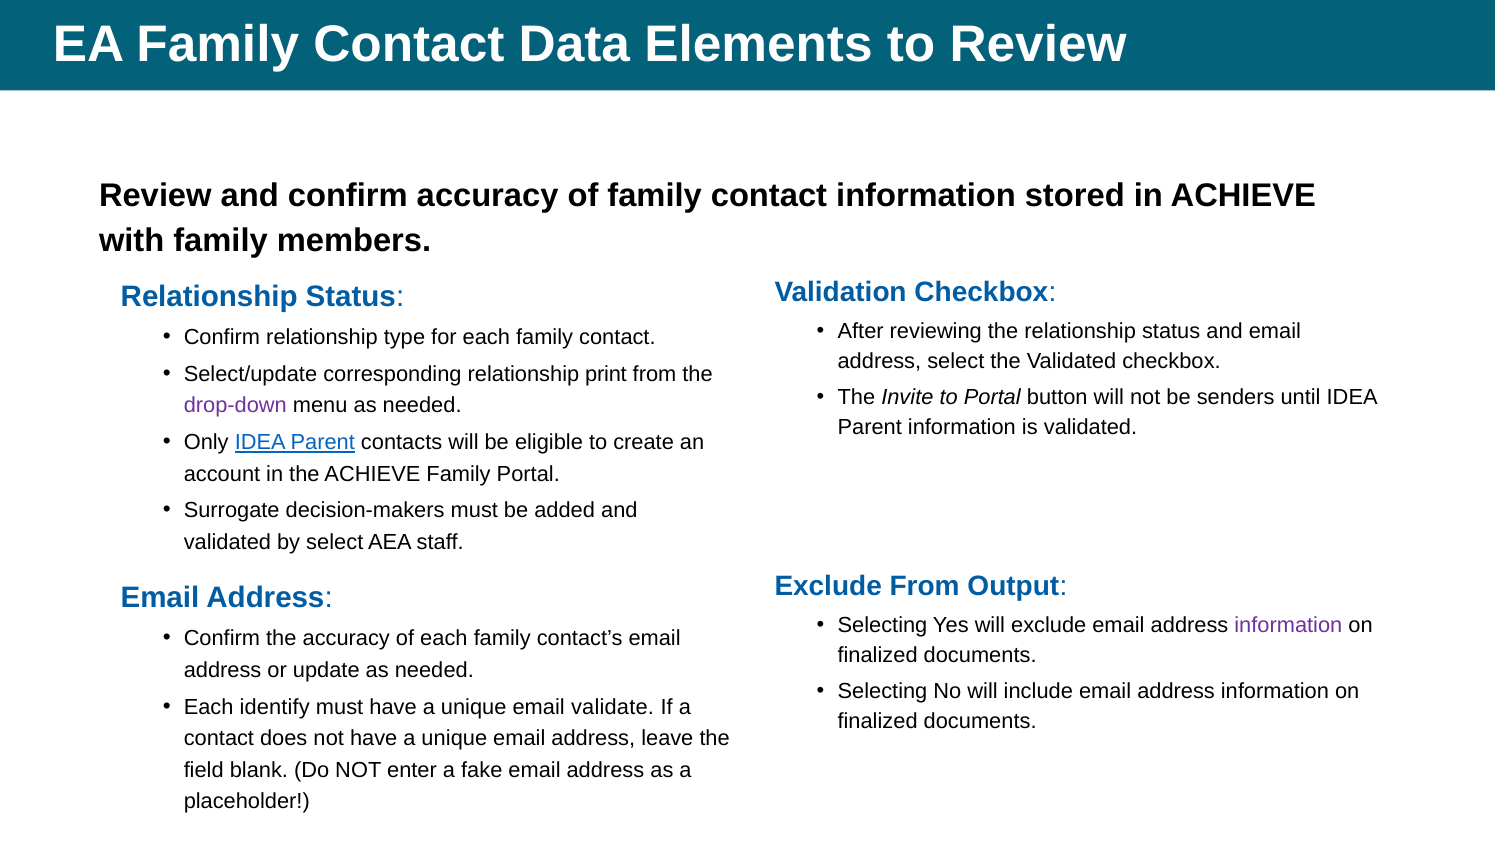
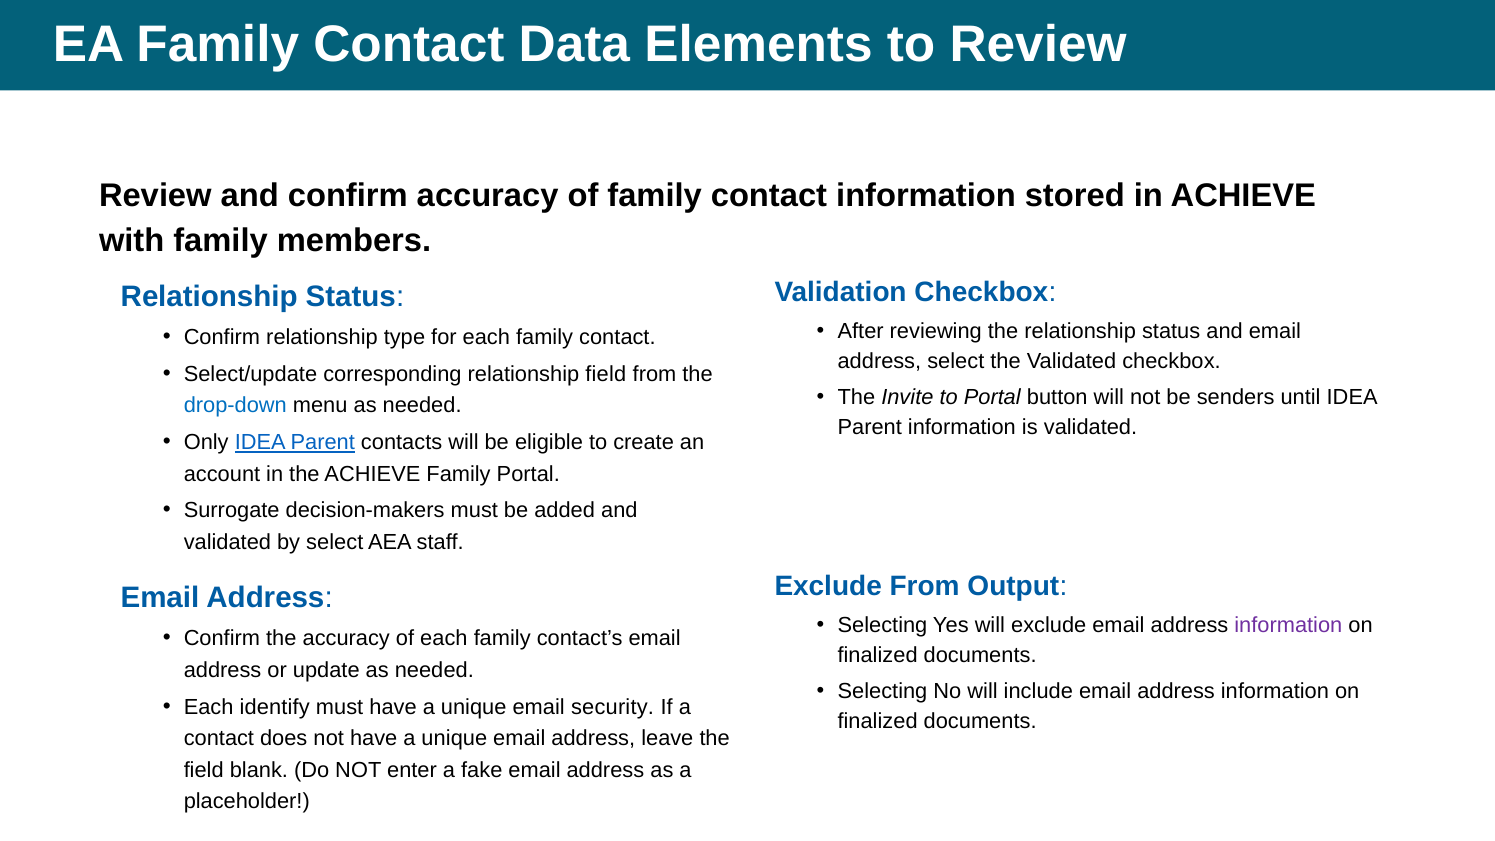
relationship print: print -> field (606, 374)
drop-down colour: purple -> blue (235, 405)
validate: validate -> security (613, 707)
